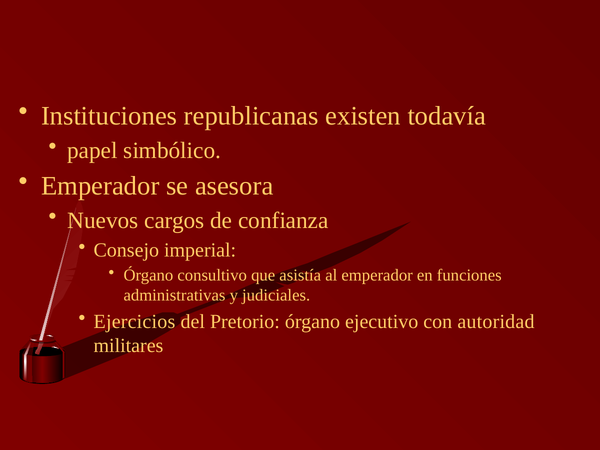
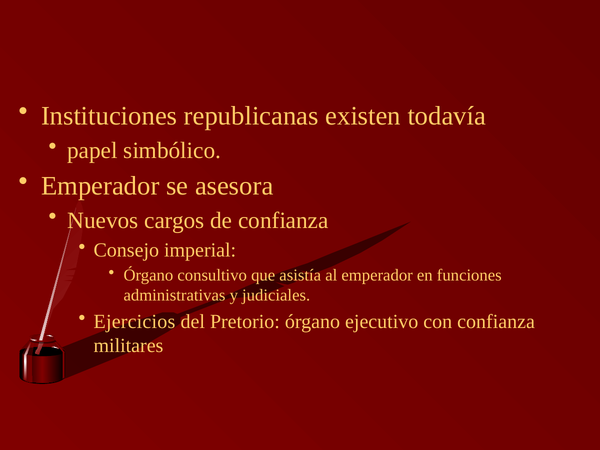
con autoridad: autoridad -> confianza (496, 322)
